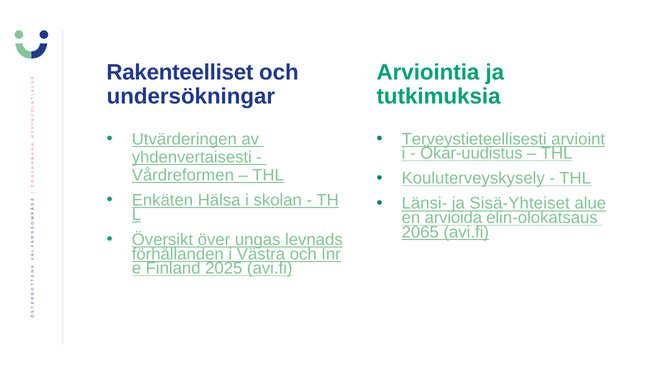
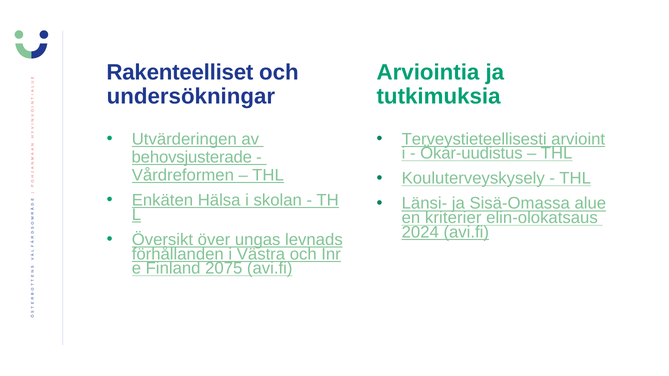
yhdenvertaisesti: yhdenvertaisesti -> behovsjusterade (192, 157)
Sisä-Yhteiset: Sisä-Yhteiset -> Sisä-Omassa (520, 204)
arvioida: arvioida -> kriterier (453, 218)
2065: 2065 -> 2024 (420, 233)
2025: 2025 -> 2075 (224, 269)
